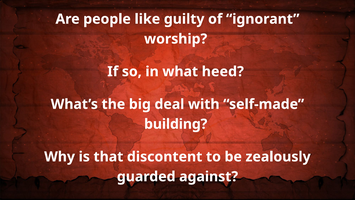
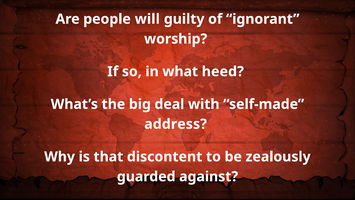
like: like -> will (147, 19)
building: building -> address (176, 124)
